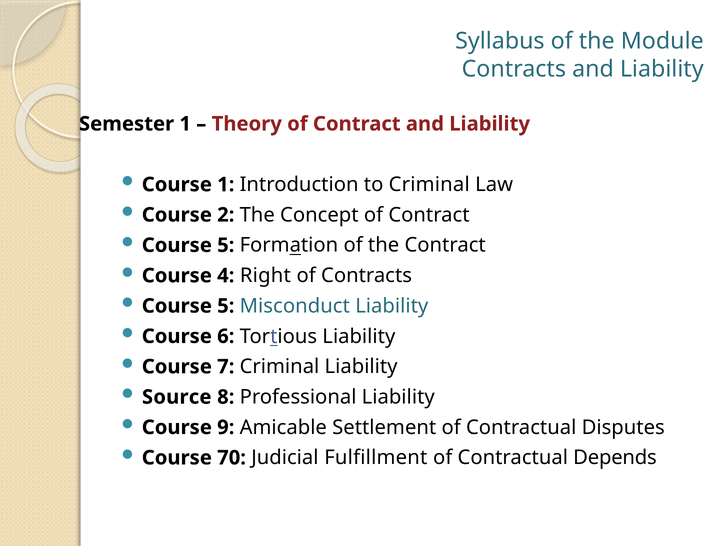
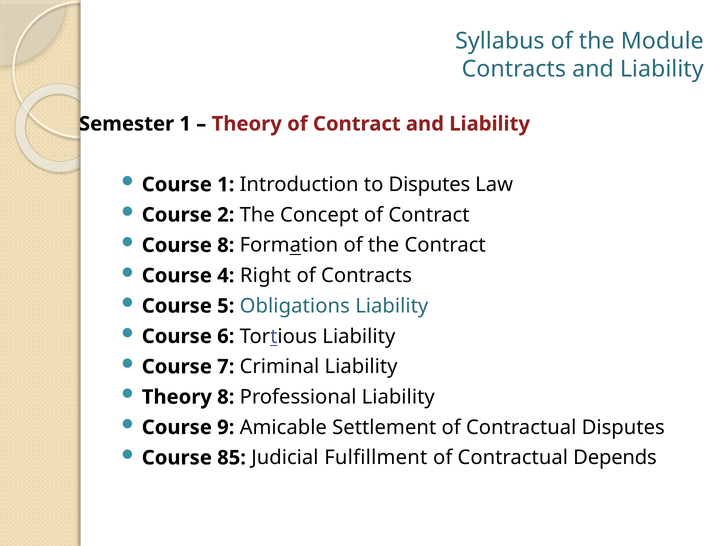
to Criminal: Criminal -> Disputes (429, 185)
5: 5 -> 8 (226, 245)
Misconduct: Misconduct -> Obligations (295, 306)
Source: Source -> Theory (177, 397)
70: 70 -> 85 (232, 458)
